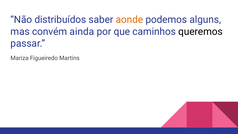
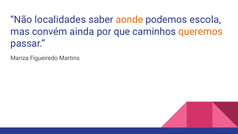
distribuídos: distribuídos -> localidades (60, 20)
alguns: alguns -> escola (205, 20)
queremos colour: black -> orange (200, 32)
